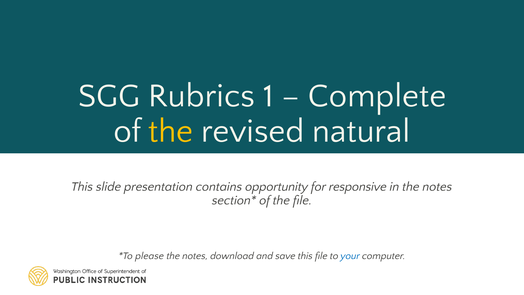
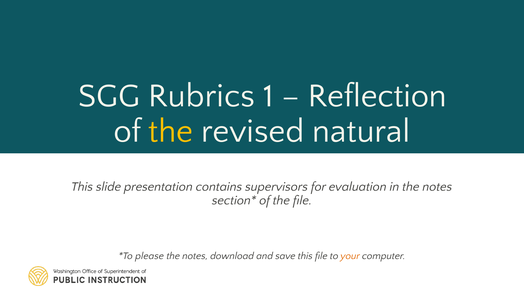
Complete: Complete -> Reflection (377, 96)
opportunity: opportunity -> supervisors (277, 187)
responsive: responsive -> evaluation (358, 187)
your colour: blue -> orange (350, 256)
